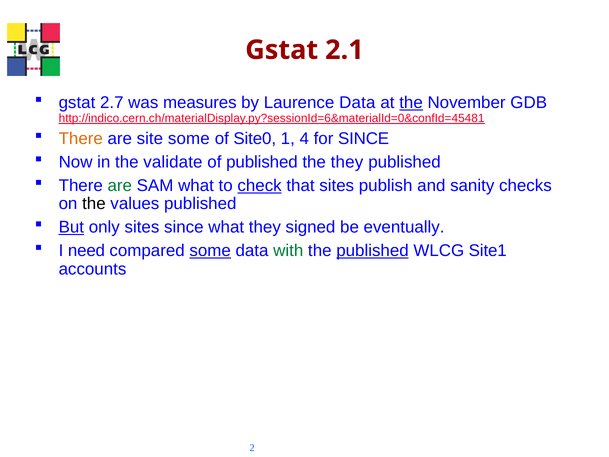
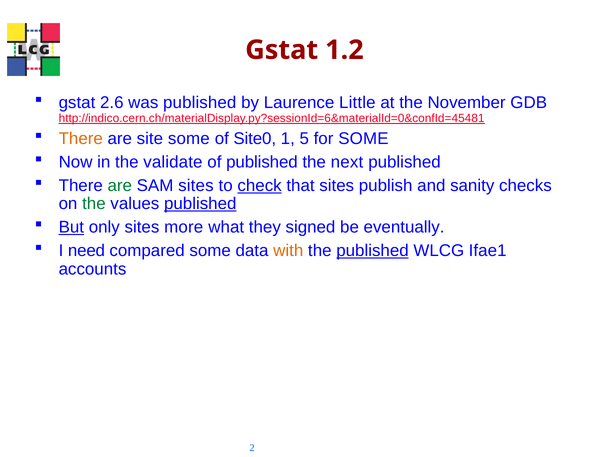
2.1: 2.1 -> 1.2 (344, 50)
2.7: 2.7 -> 2.6 (112, 103)
was measures: measures -> published (200, 103)
Laurence Data: Data -> Little (357, 103)
the underline: present -> none (411, 103)
4: 4 -> 5 (304, 139)
for SINCE: SINCE -> SOME (363, 139)
the they: they -> next (347, 162)
SAM what: what -> sites (196, 185)
the colour: black -> green (94, 204)
published underline: none -> present (200, 204)
sites since: since -> more (184, 227)
some underline: present -> none (210, 251)
with colour: green -> orange (288, 251)
Site1: Site1 -> Ifae1 (488, 251)
